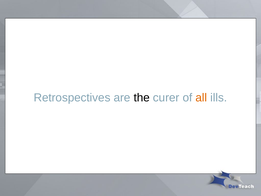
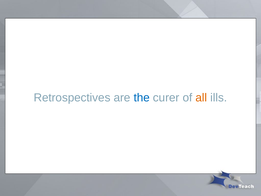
the colour: black -> blue (142, 98)
